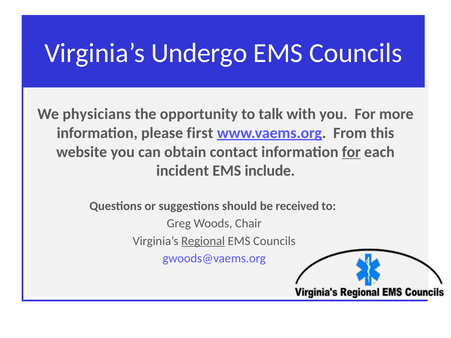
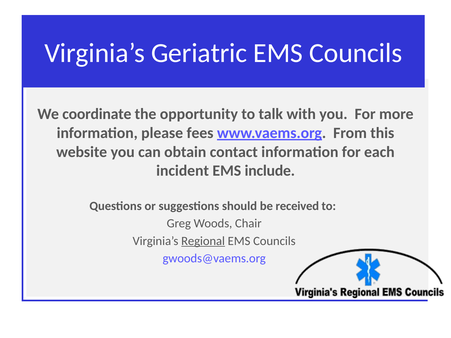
Undergo: Undergo -> Geriatric (199, 53)
physicians: physicians -> coordinate (97, 114)
first: first -> fees (200, 133)
for underline: present -> none (351, 152)
